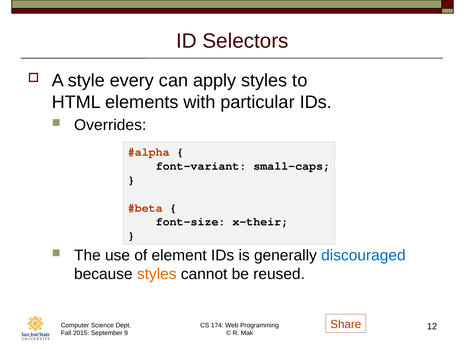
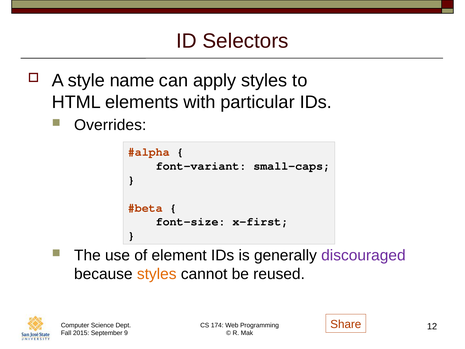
every: every -> name (132, 80)
x-their: x-their -> x-first (260, 222)
discouraged colour: blue -> purple (363, 255)
